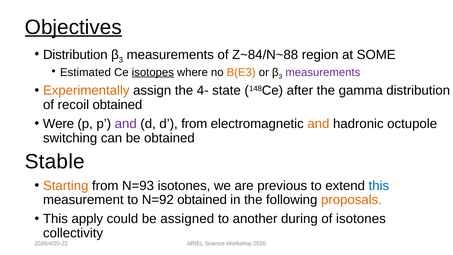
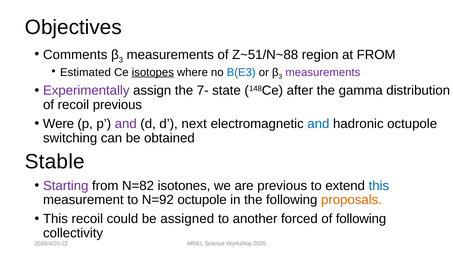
Objectives underline: present -> none (73, 27)
Distribution: Distribution -> Comments (75, 55)
Z~84/N~88: Z~84/N~88 -> Z~51/N~88 (265, 55)
at SOME: SOME -> FROM (376, 55)
B(E3 colour: orange -> blue (241, 72)
Experimentally colour: orange -> purple (86, 91)
4-: 4- -> 7- (203, 91)
recoil obtained: obtained -> previous (117, 105)
d from: from -> next (194, 124)
and colour: orange -> blue (318, 124)
Starting colour: orange -> purple (66, 186)
N=93: N=93 -> N=82 (138, 186)
N=92 obtained: obtained -> octupole (202, 200)
This apply: apply -> recoil (87, 219)
during: during -> forced (299, 219)
of isotones: isotones -> following (361, 219)
